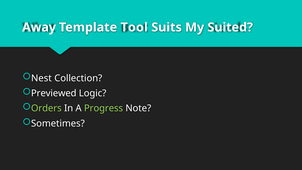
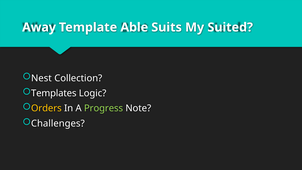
Tool: Tool -> Able (134, 27)
Previewed: Previewed -> Templates (54, 93)
Orders colour: light green -> yellow (46, 108)
Sometimes: Sometimes -> Challenges (58, 123)
